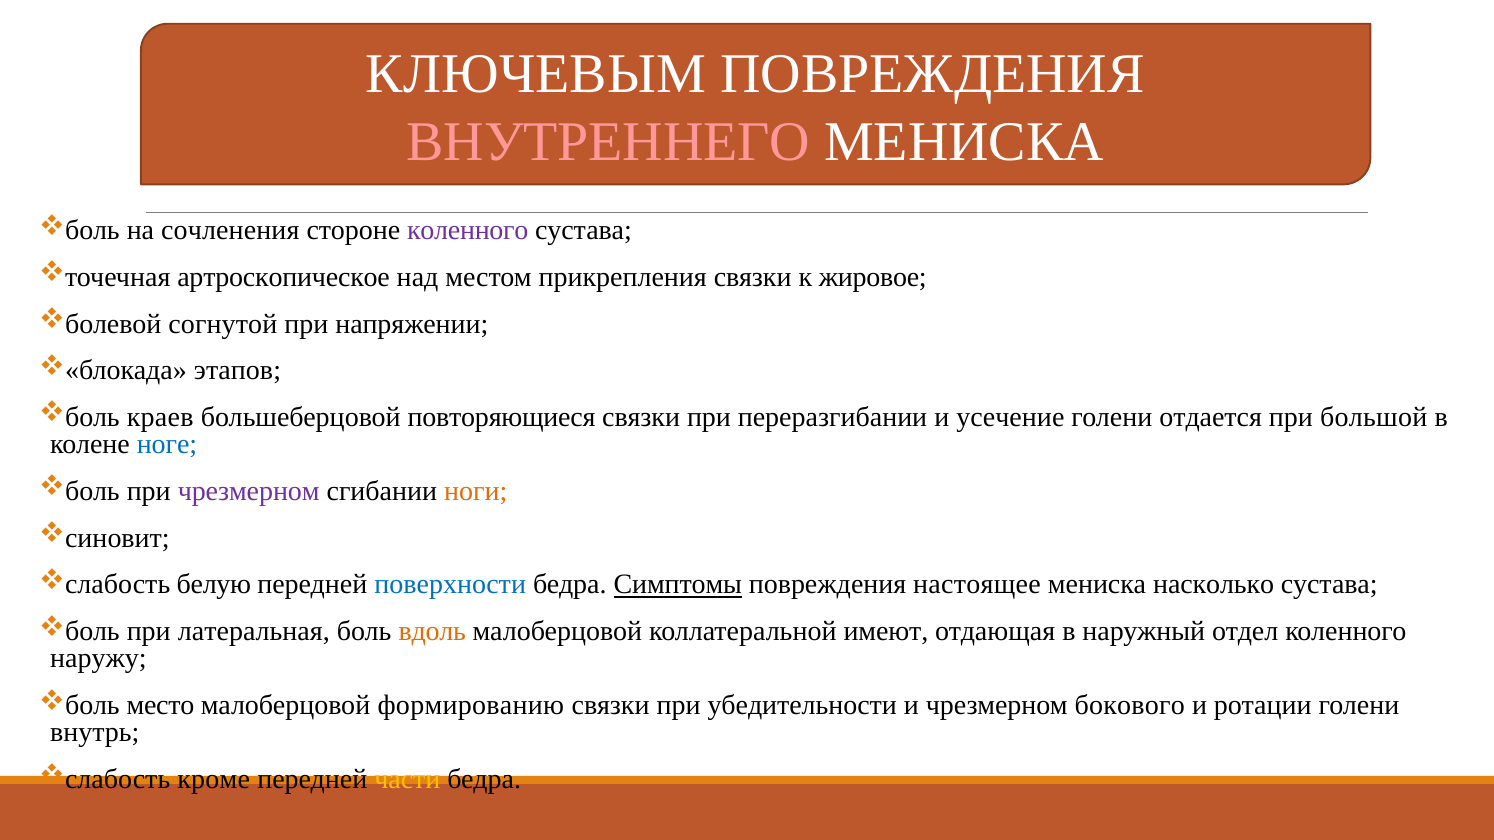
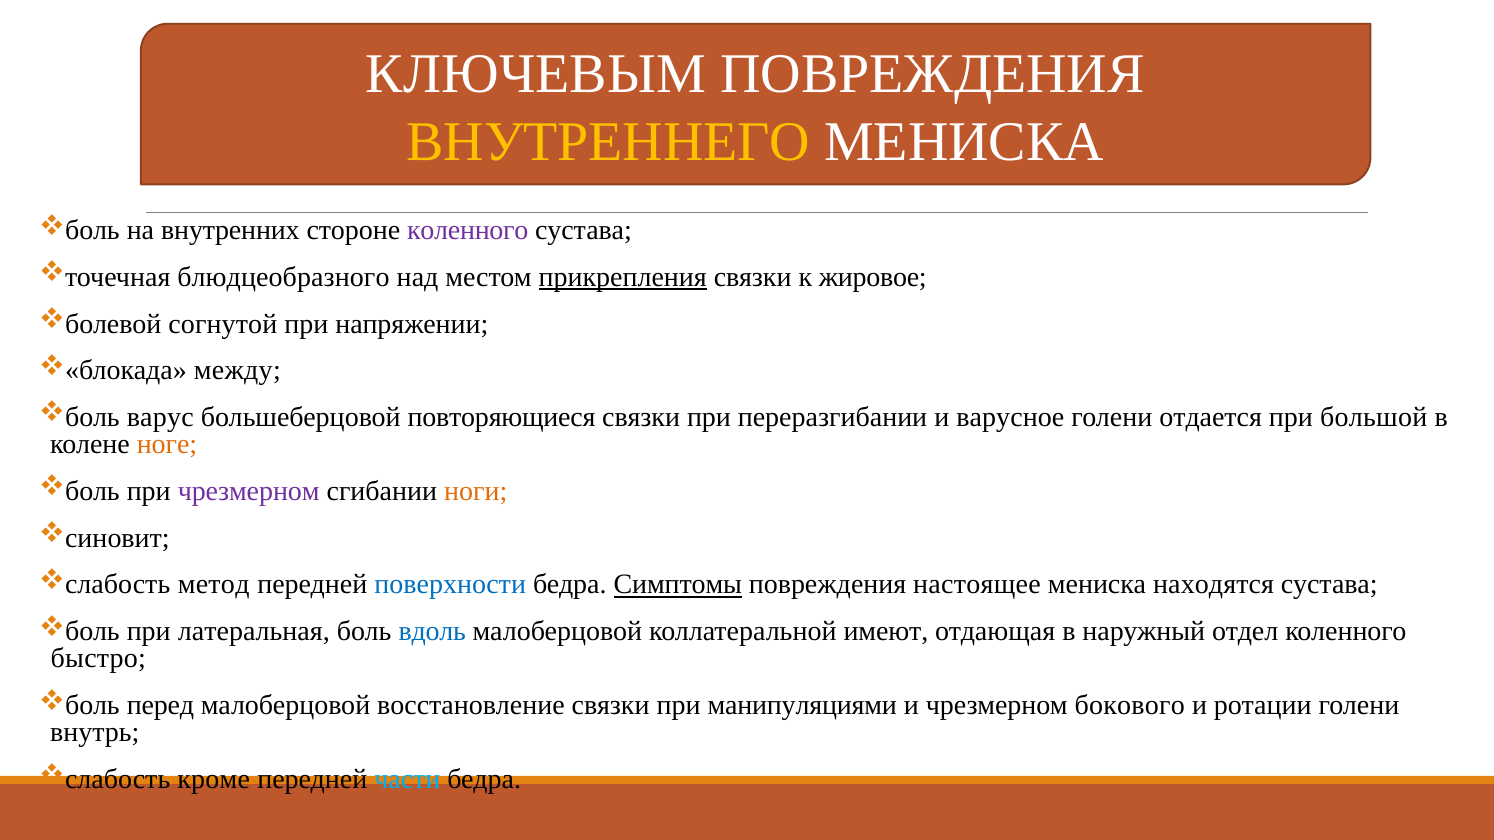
ВНУТРЕННЕГО colour: pink -> yellow (609, 142)
сочленения: сочленения -> внутренних (230, 230)
артроскопическое: артроскопическое -> блюдцеобразного (283, 277)
прикрепления underline: none -> present (623, 277)
этапов: этапов -> между (237, 371)
краев: краев -> варус (160, 417)
усечение: усечение -> варусное (1010, 417)
ноге colour: blue -> orange (167, 445)
белую: белую -> метод (214, 585)
насколько: насколько -> находятся (1214, 585)
вдоль colour: orange -> blue (432, 632)
наружу: наружу -> быстро (98, 659)
место: место -> перед (160, 706)
формированию: формированию -> восстановление (471, 706)
убедительности: убедительности -> манипуляциями (802, 706)
части colour: yellow -> light blue (407, 780)
